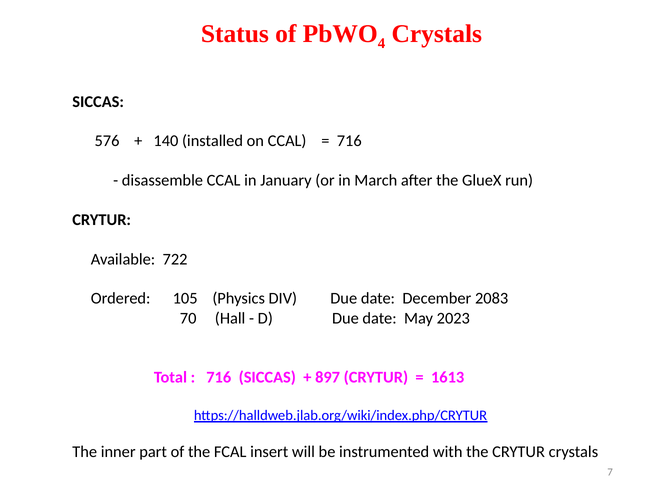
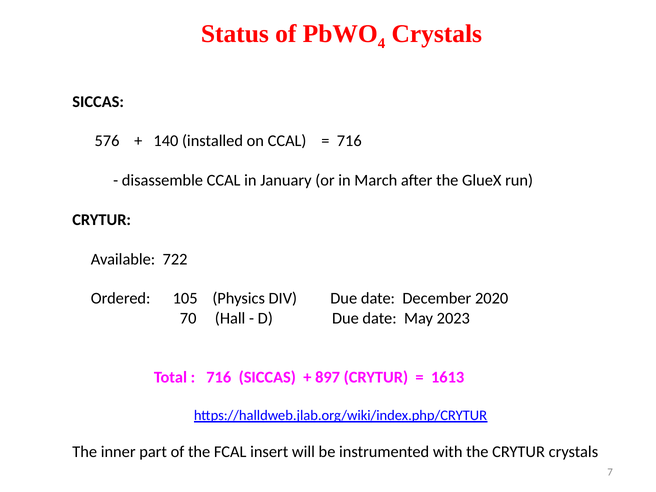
2083: 2083 -> 2020 (492, 298)
